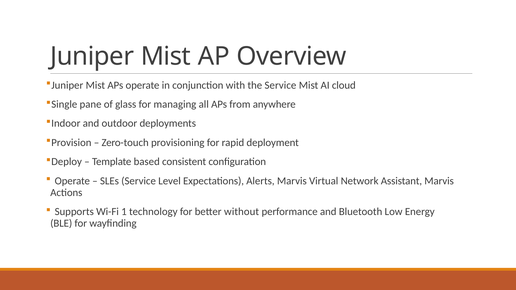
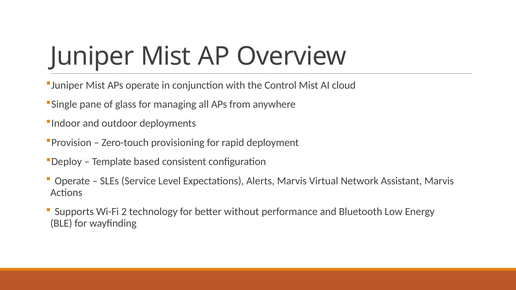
the Service: Service -> Control (281, 85)
1: 1 -> 2 (124, 212)
